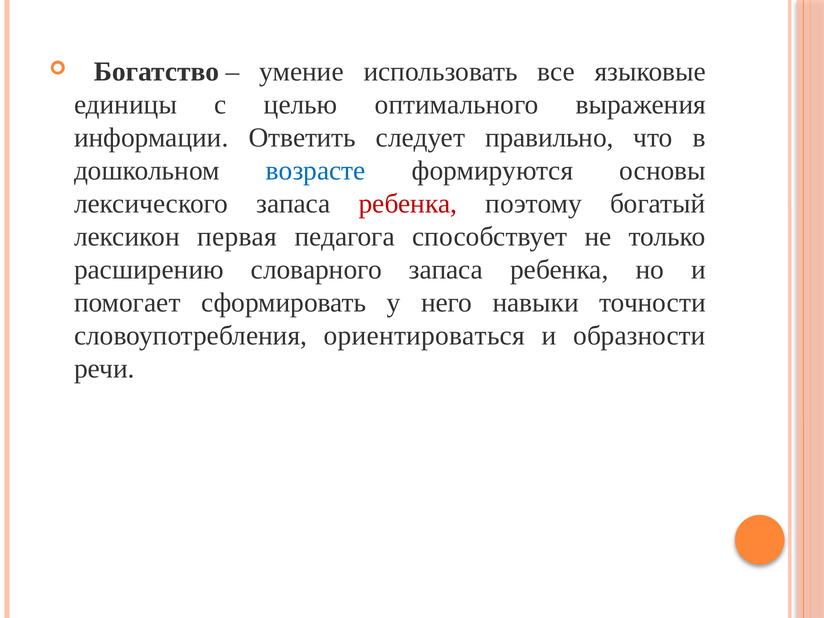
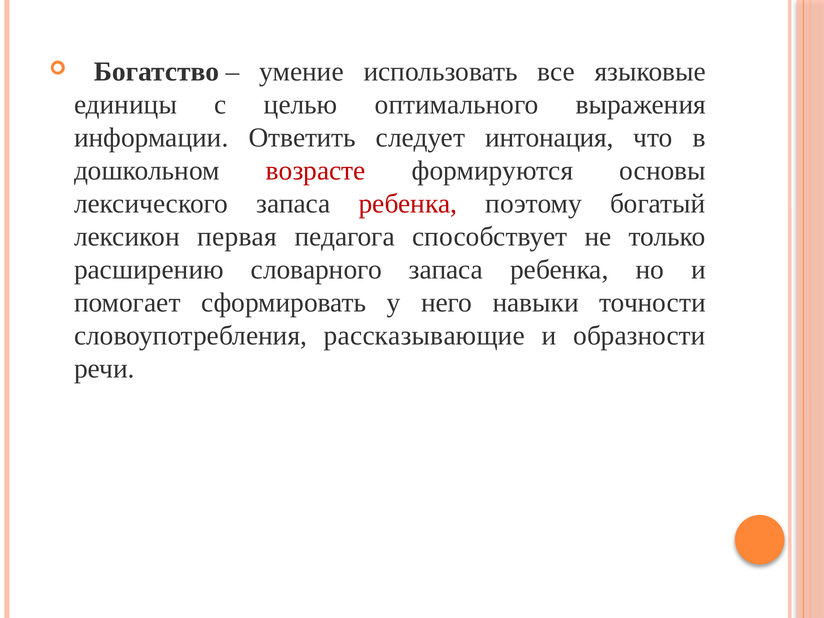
правильно: правильно -> интонация (549, 138)
возрасте colour: blue -> red (316, 171)
ориентироваться: ориентироваться -> рассказывающие (424, 336)
